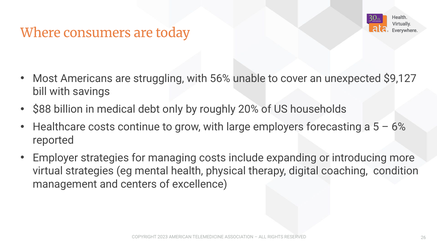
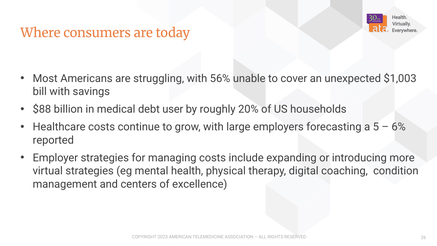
$9,127: $9,127 -> $1,003 (400, 78)
only: only -> user (173, 109)
